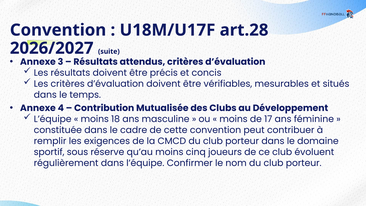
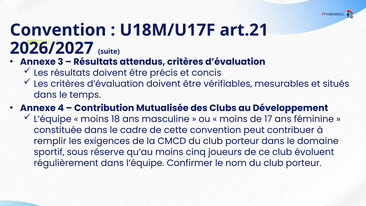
art.28: art.28 -> art.21 (244, 30)
